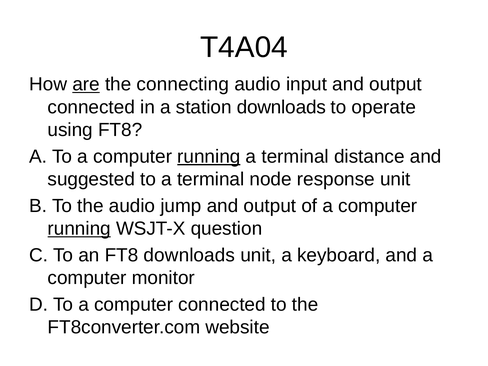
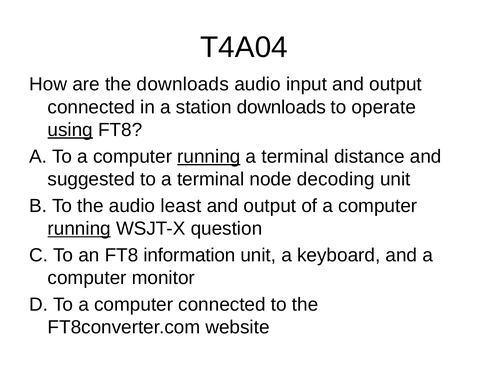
are underline: present -> none (86, 84)
the connecting: connecting -> downloads (183, 84)
using underline: none -> present (70, 130)
response: response -> decoding (336, 179)
jump: jump -> least (181, 206)
FT8 downloads: downloads -> information (189, 255)
